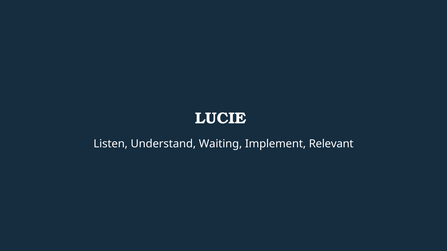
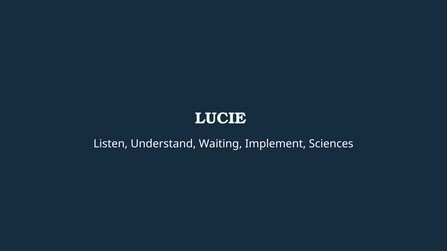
Relevant: Relevant -> Sciences (331, 144)
